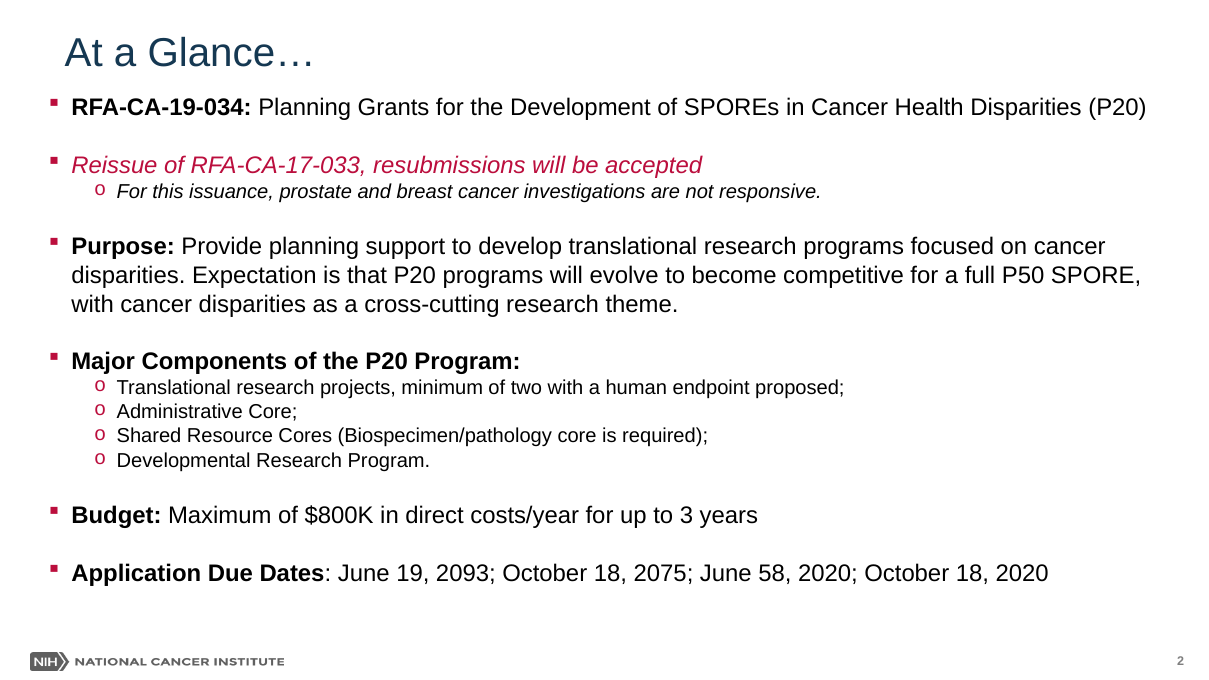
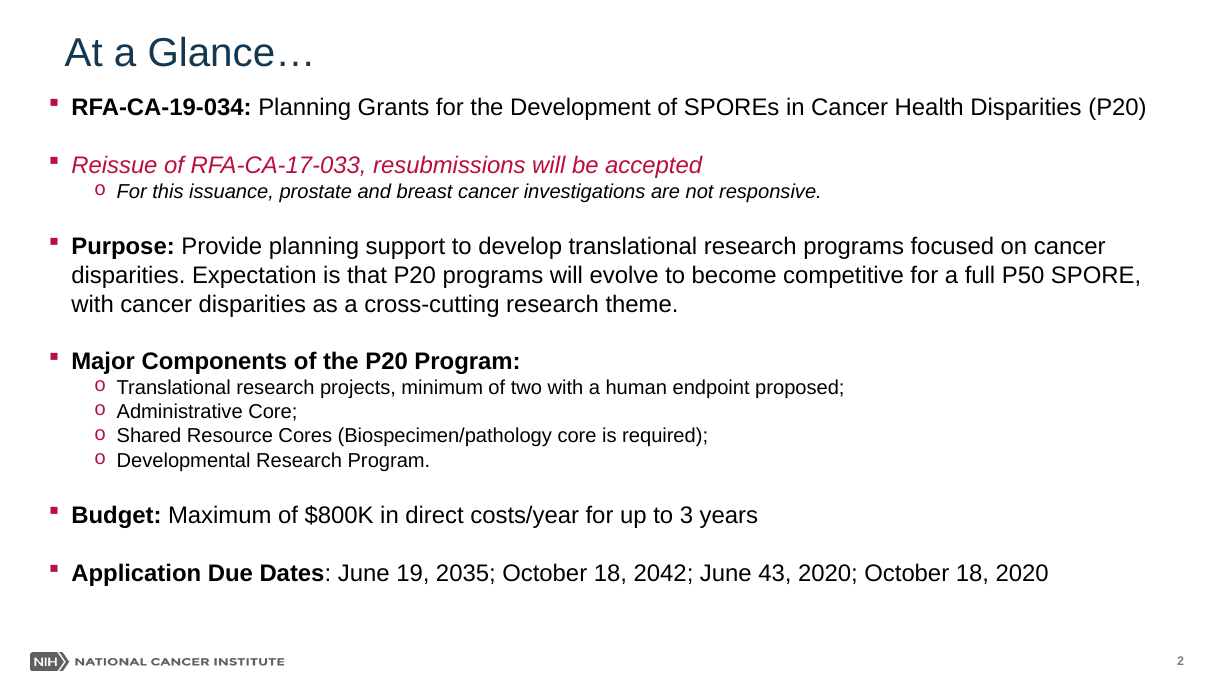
2093: 2093 -> 2035 (466, 573)
2075: 2075 -> 2042 (663, 573)
58: 58 -> 43 (775, 573)
